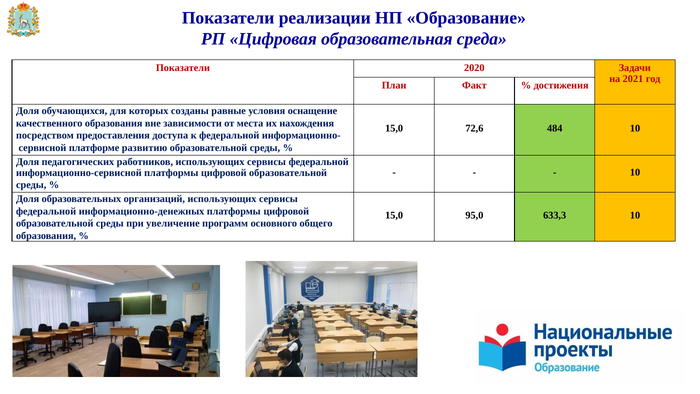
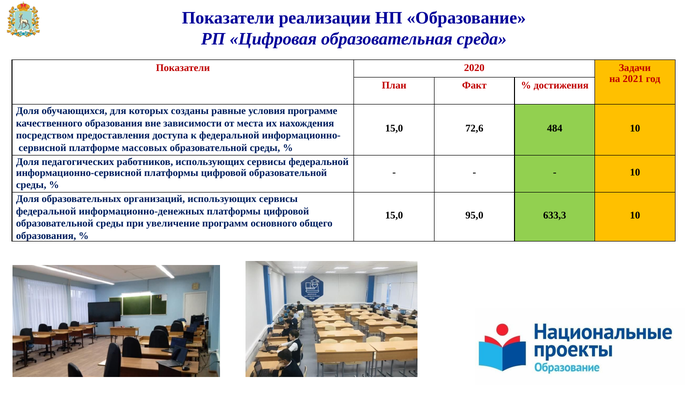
оснащение: оснащение -> программе (313, 111)
развитию: развитию -> массовых (145, 148)
